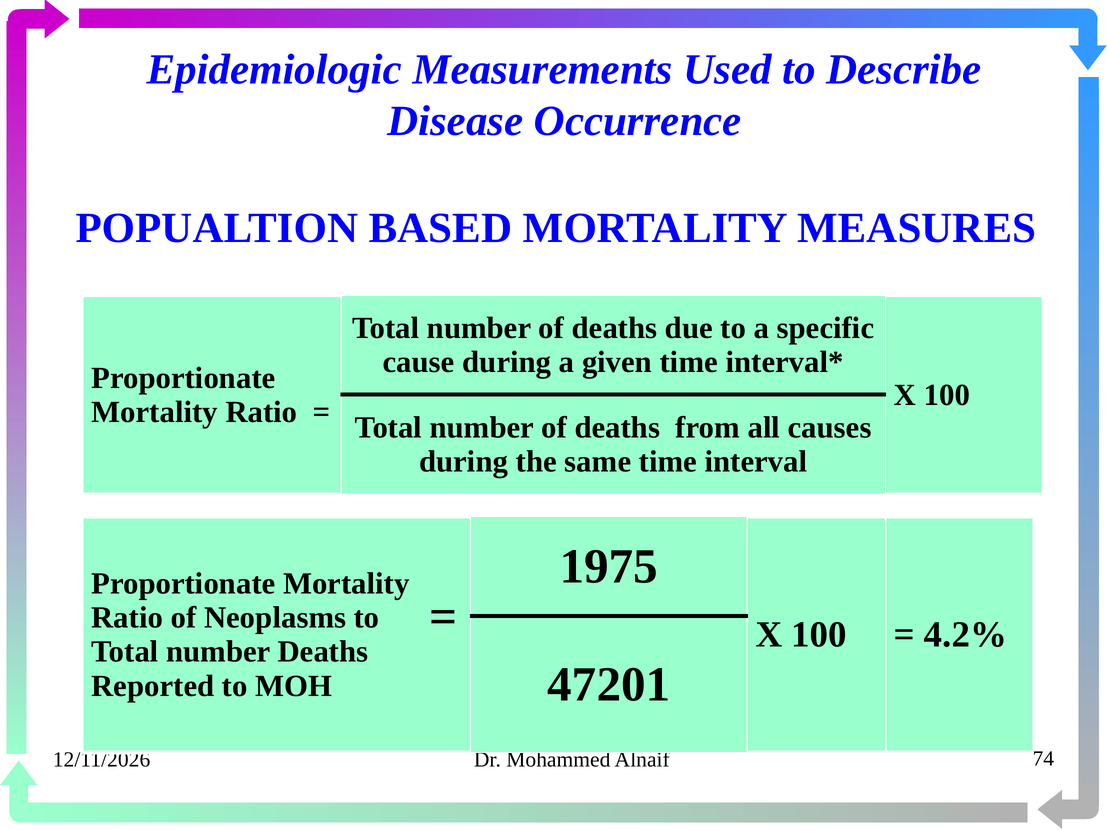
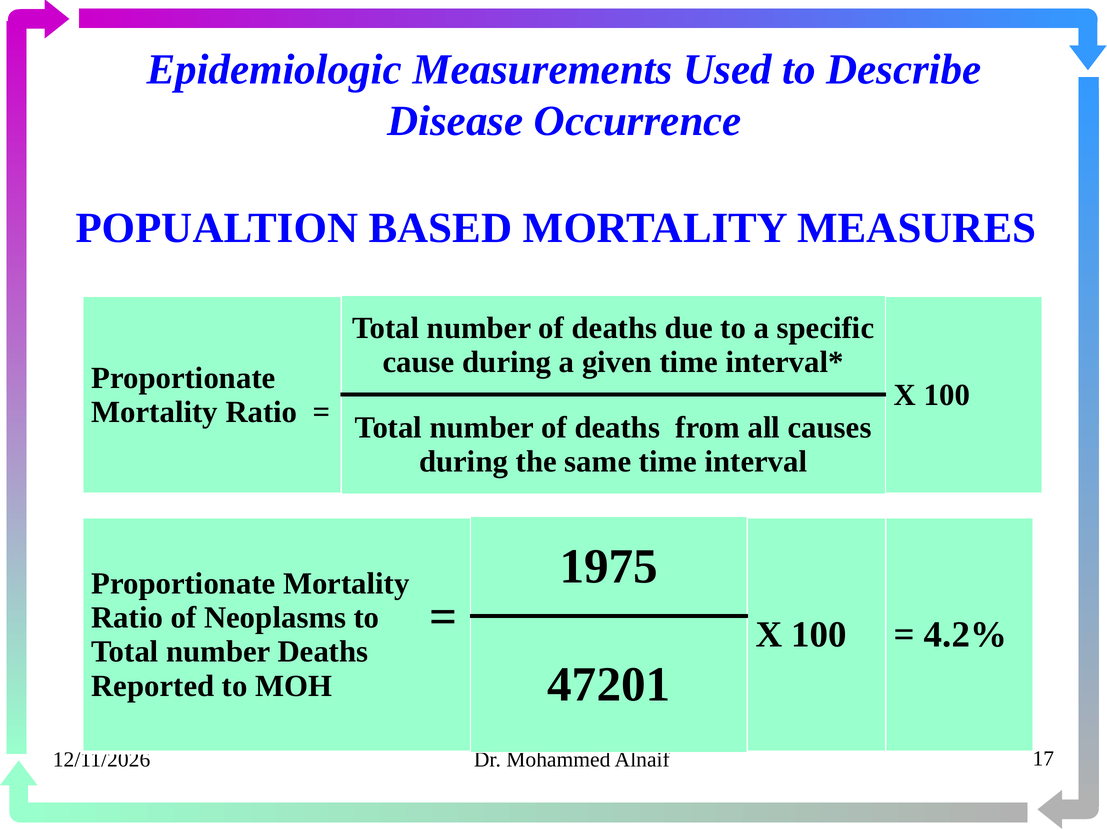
74: 74 -> 17 (1043, 759)
